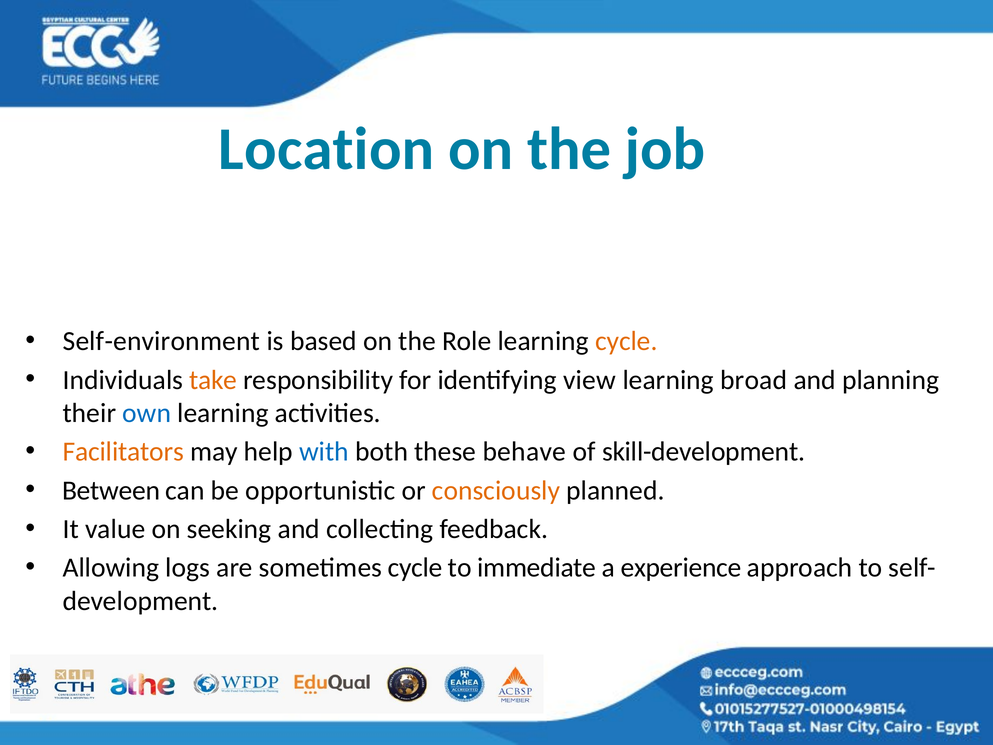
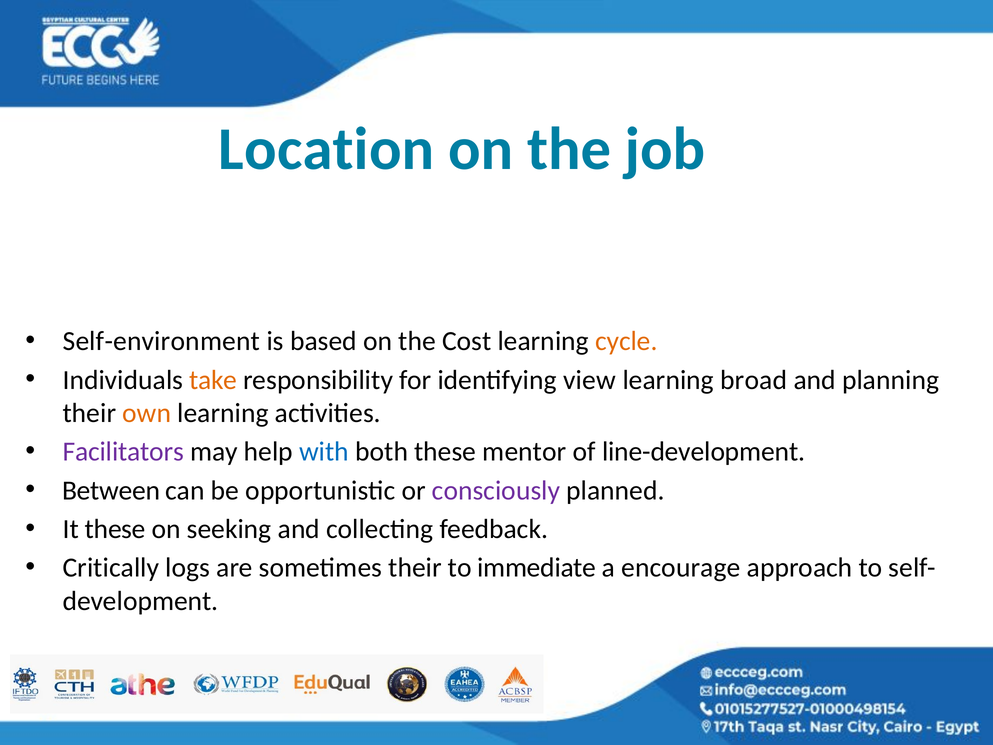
Role: Role -> Cost (467, 341)
own colour: blue -> orange (147, 413)
Facilitators colour: orange -> purple (123, 452)
behave: behave -> mentor (524, 452)
skill-development: skill-development -> line-development (704, 452)
consciously colour: orange -> purple (496, 490)
It value: value -> these (115, 529)
Allowing: Allowing -> Critically (111, 568)
sometimes cycle: cycle -> their (415, 568)
experience: experience -> encourage (681, 568)
